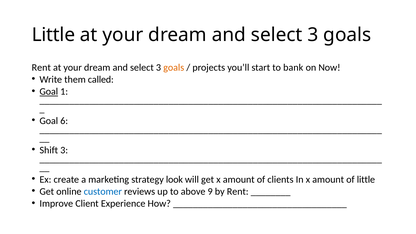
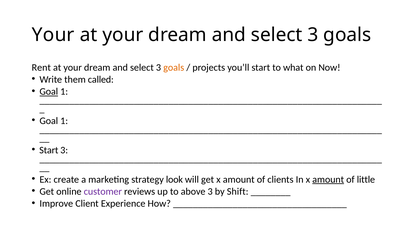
Little: Little -> Your (53, 35)
bank: bank -> what (293, 67)
6: 6 -> 1 (64, 121)
Shift: Shift -> Start (49, 150)
amount underline: none -> present (328, 179)
customer colour: blue -> purple (103, 192)
above 9: 9 -> 3 (210, 192)
by Rent: Rent -> Shift (238, 192)
